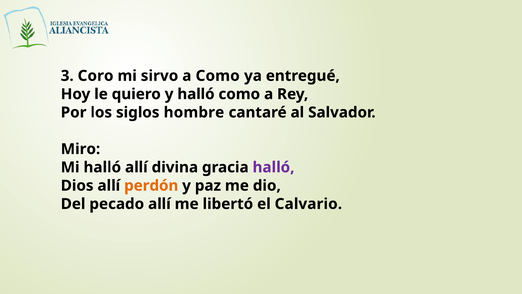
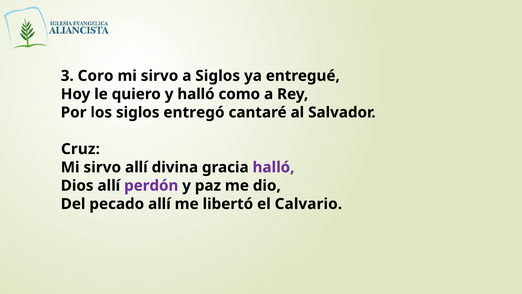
a Como: Como -> Siglos (218, 76)
hombre: hombre -> entregó (194, 112)
Miro: Miro -> Cruz (80, 149)
halló: halló -> sirvo (102, 167)
perdón colour: orange -> purple (151, 185)
